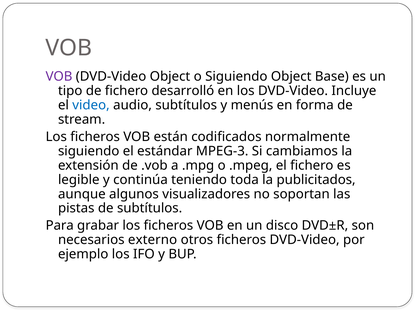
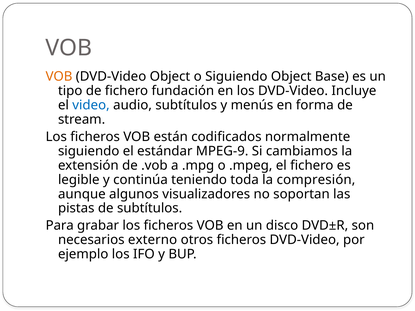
VOB colour: purple -> orange (59, 77)
desarrolló: desarrolló -> fundación (183, 91)
MPEG-3: MPEG-3 -> MPEG-9 (222, 151)
publicitados: publicitados -> compresión (316, 180)
